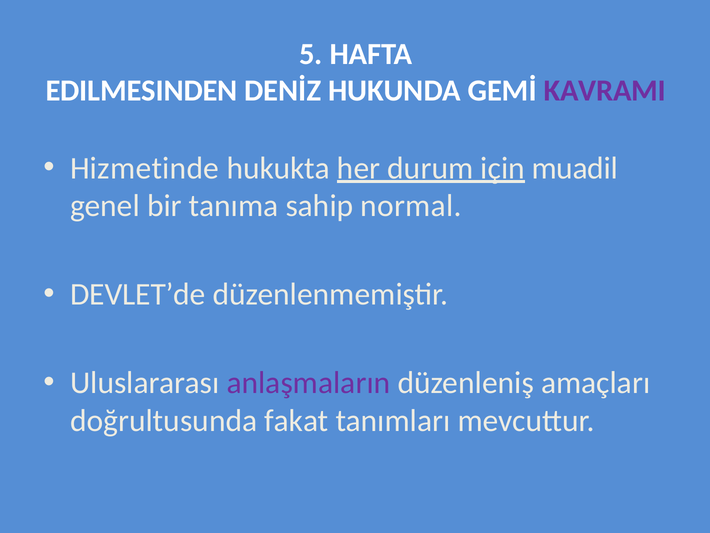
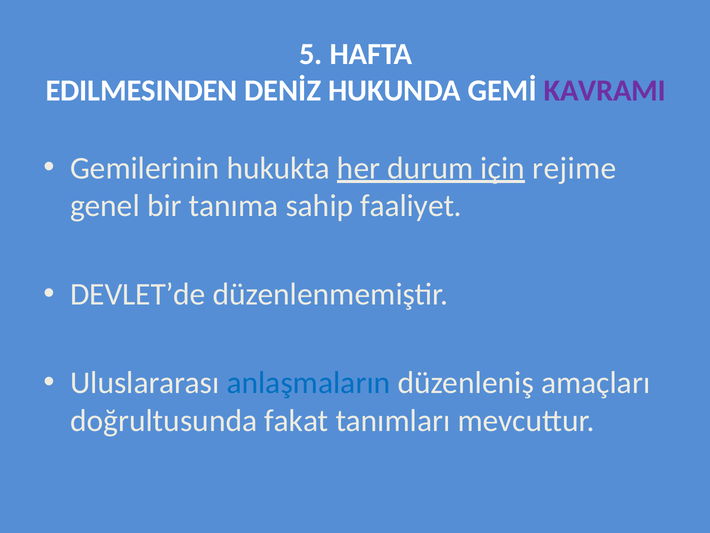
Hizmetinde: Hizmetinde -> Gemilerinin (145, 168)
muadil: muadil -> rejime (574, 168)
normal: normal -> faaliyet (411, 206)
anlaşmaların colour: purple -> blue (308, 383)
